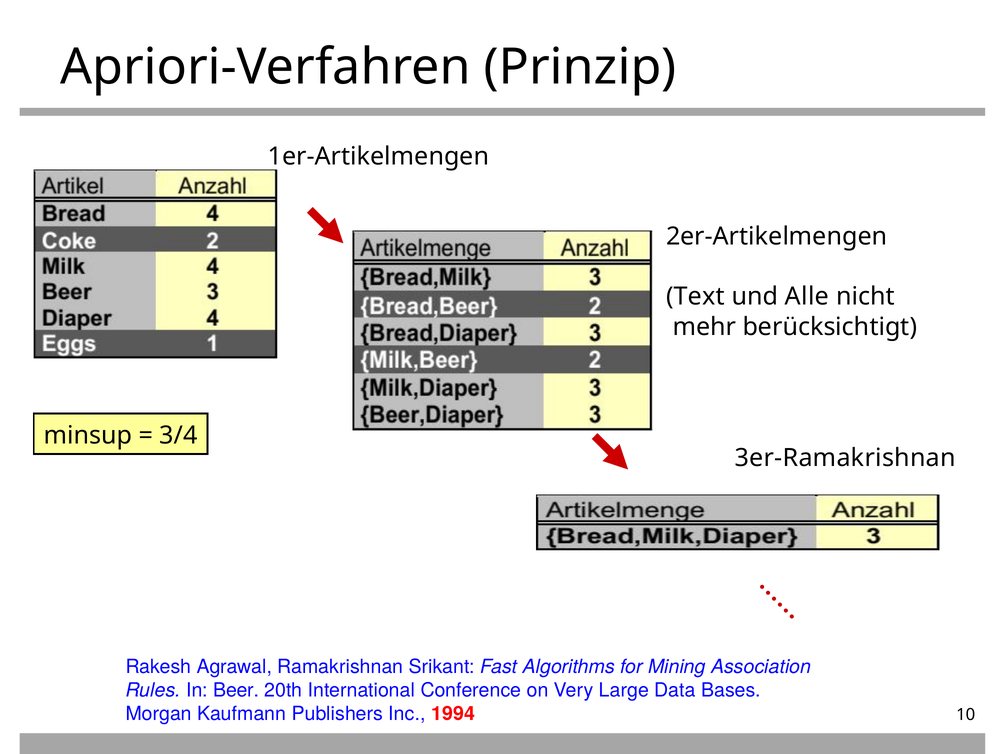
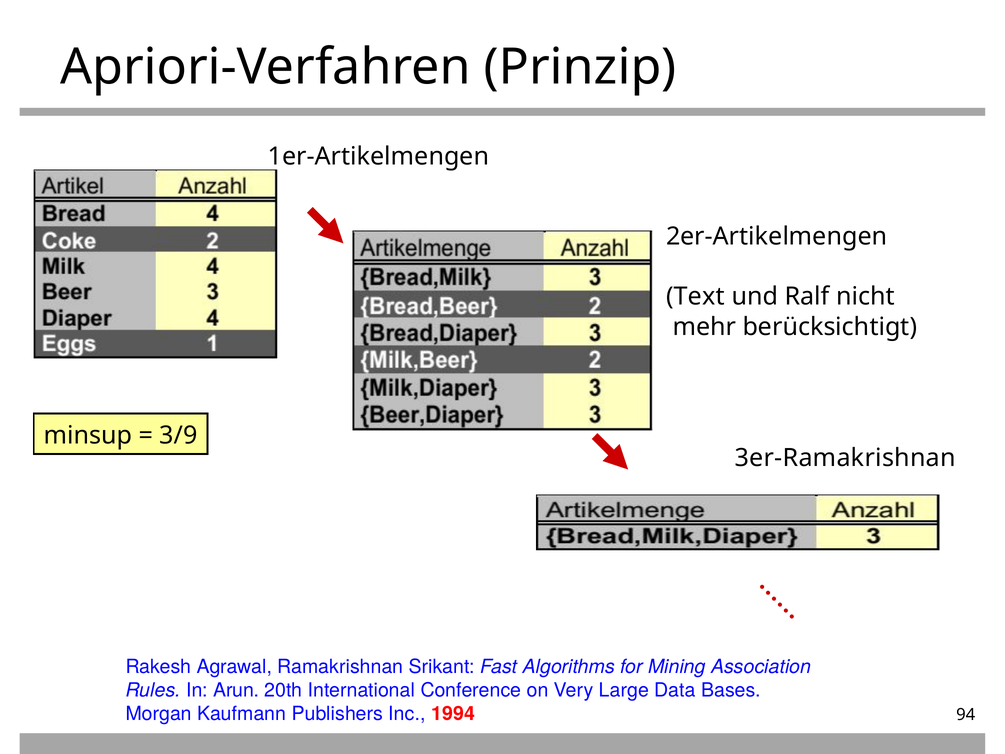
Alle: Alle -> Ralf (807, 297)
3/4: 3/4 -> 3/9 (178, 435)
Beer: Beer -> Arun (236, 690)
10: 10 -> 94 (966, 715)
